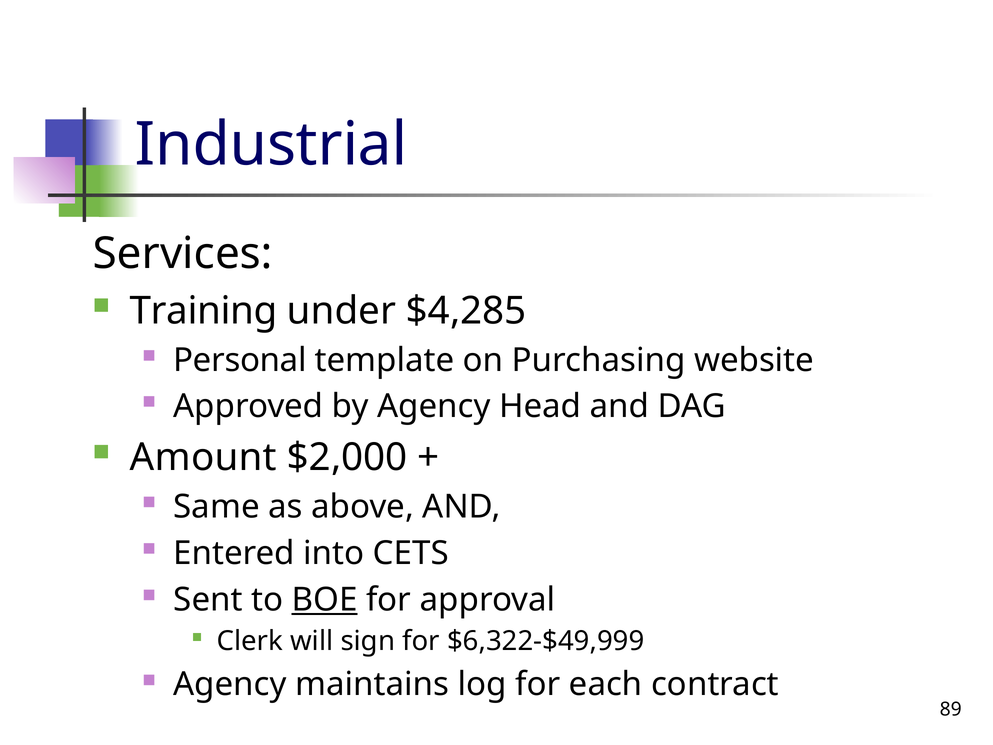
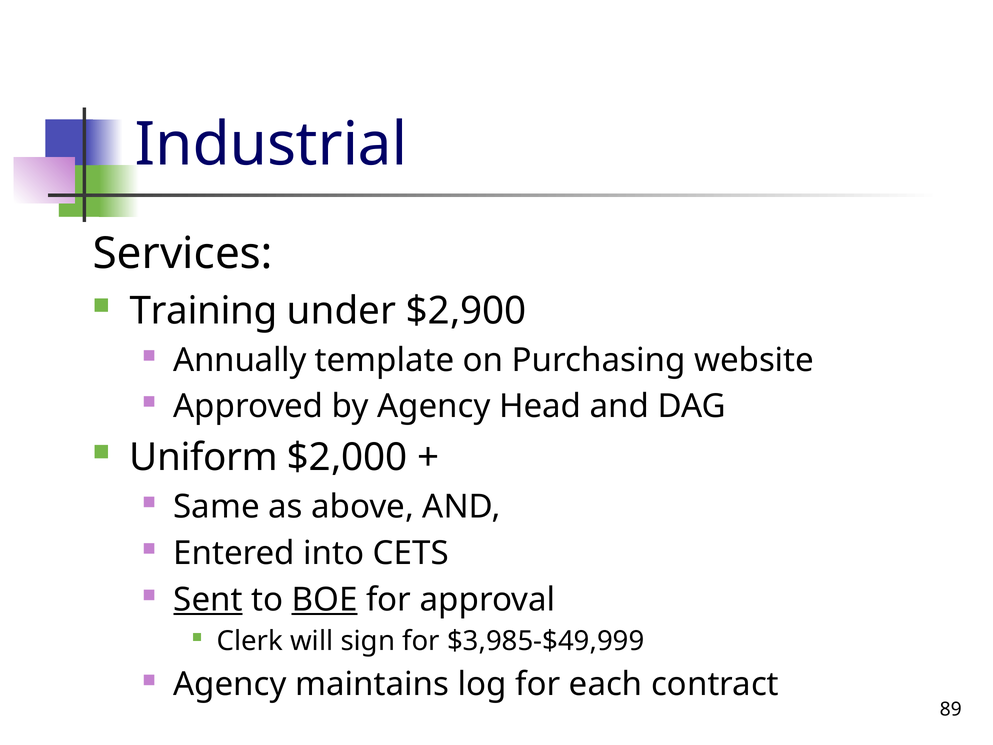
$4,285: $4,285 -> $2,900 (466, 311)
Personal: Personal -> Annually (240, 360)
Amount: Amount -> Uniform (204, 457)
Sent underline: none -> present (208, 599)
$6,322-$49,999: $6,322-$49,999 -> $3,985-$49,999 (546, 641)
